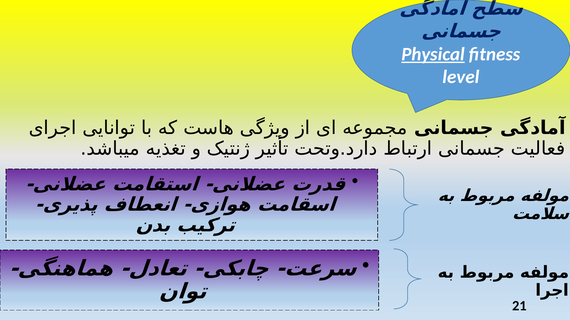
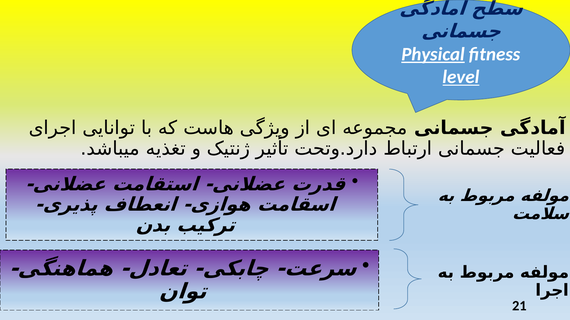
level underline: none -> present (461, 77)
